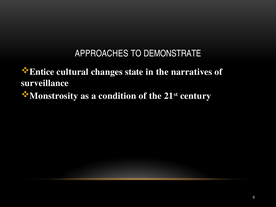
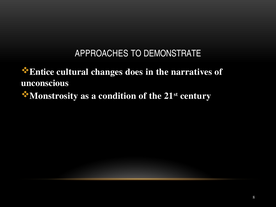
state: state -> does (134, 72)
surveillance: surveillance -> unconscious (45, 83)
